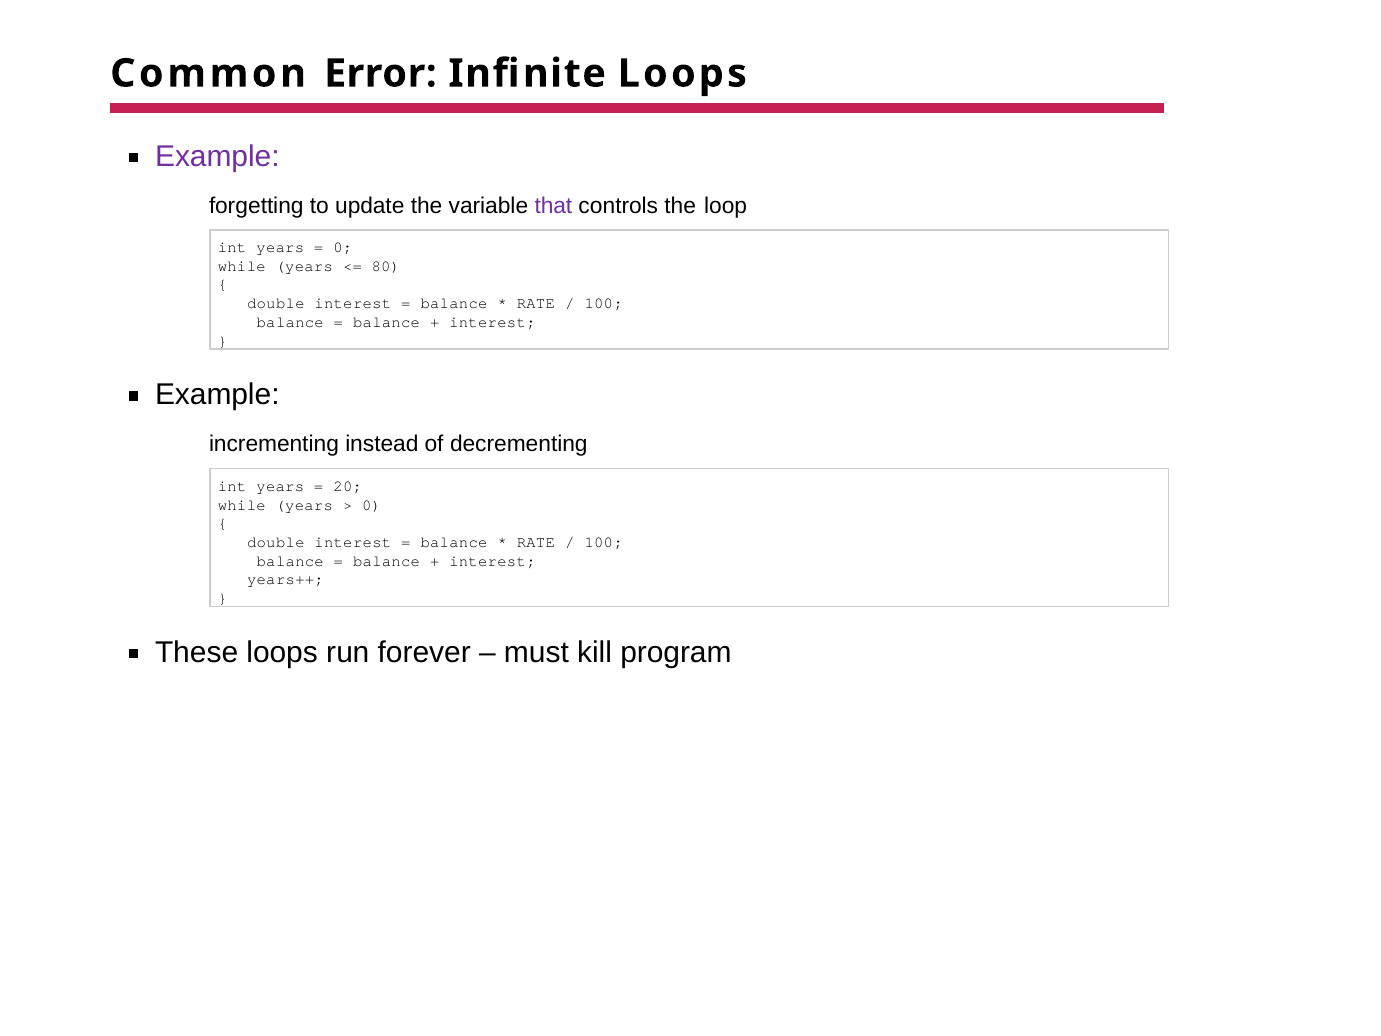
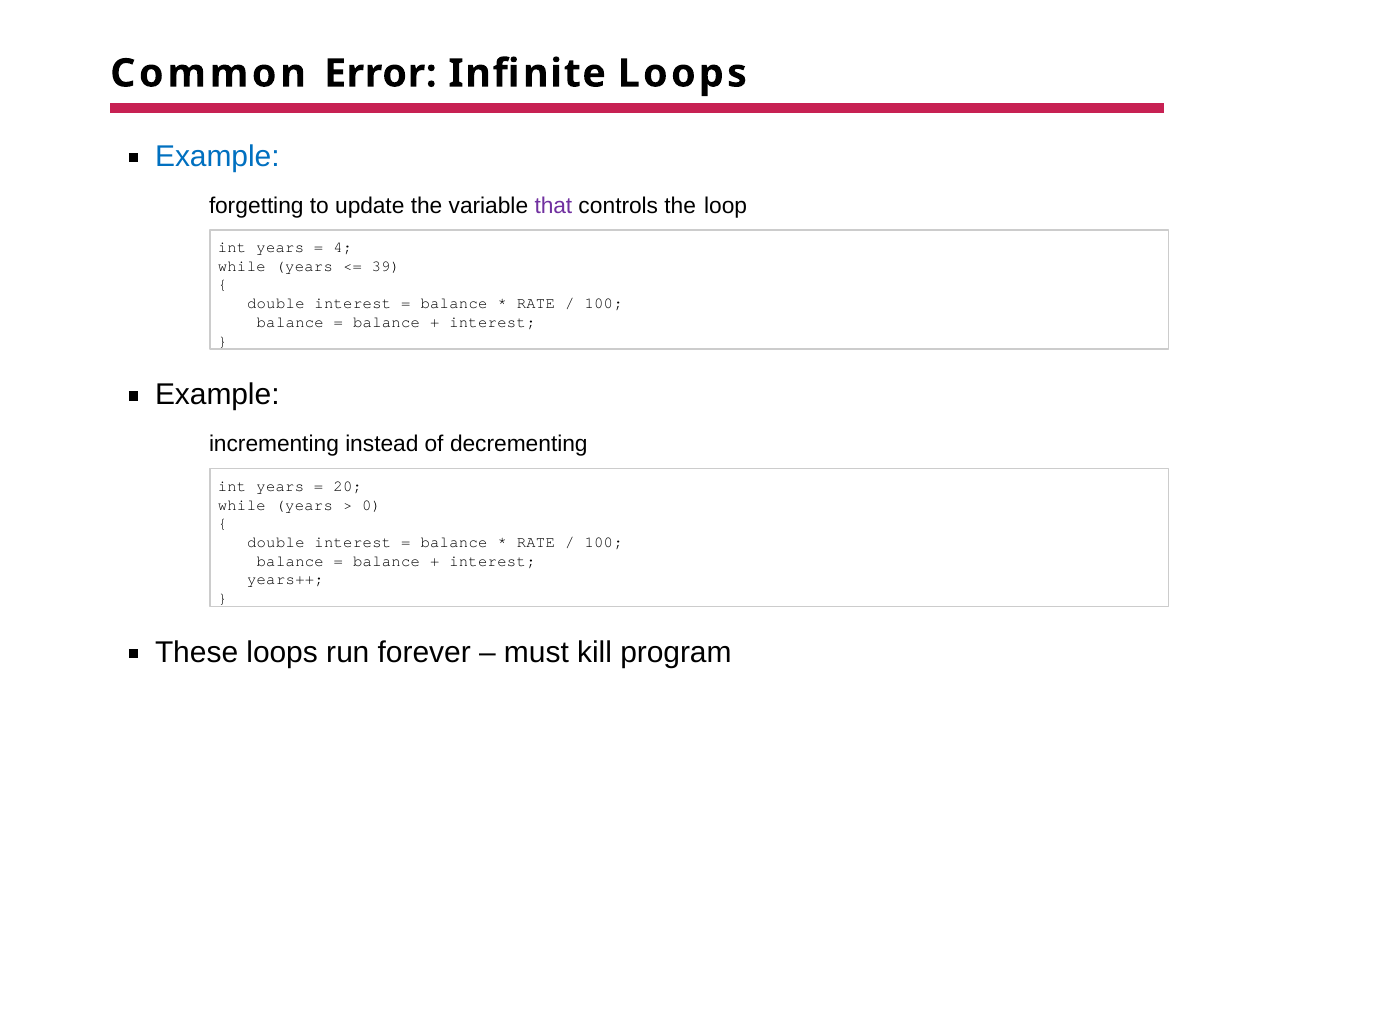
Example colour: purple -> blue (217, 156)
0: 0 -> 4 (343, 247)
80: 80 -> 39 (386, 266)
